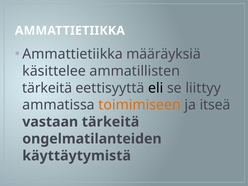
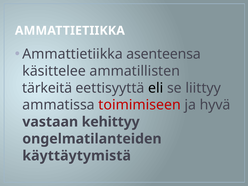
määräyksiä: määräyksiä -> asenteensa (164, 54)
toimimiseen colour: orange -> red (140, 105)
itseä: itseä -> hyvä (215, 105)
vastaan tärkeitä: tärkeitä -> kehittyy (111, 122)
